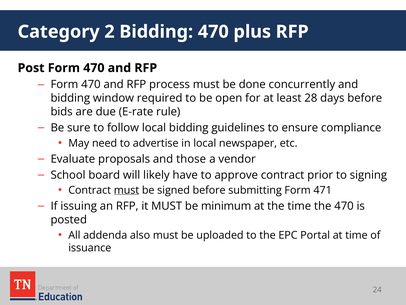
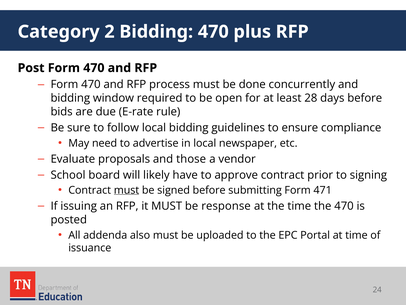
minimum: minimum -> response (226, 206)
